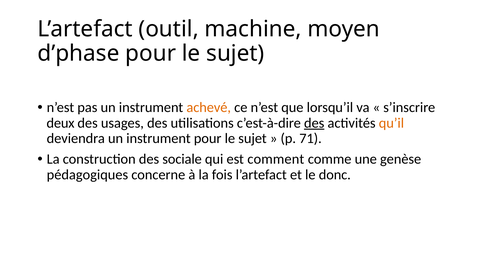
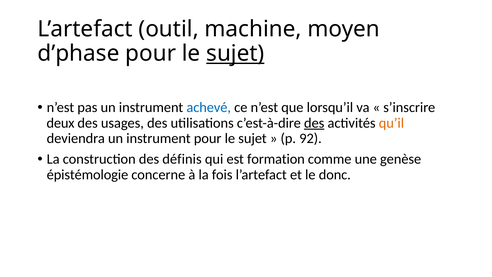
sujet underline: none -> present (235, 54)
achevé colour: orange -> blue (209, 107)
71: 71 -> 92 (310, 138)
sociale: sociale -> définis (182, 159)
comment: comment -> formation (276, 159)
pédagogiques: pédagogiques -> épistémologie (87, 175)
